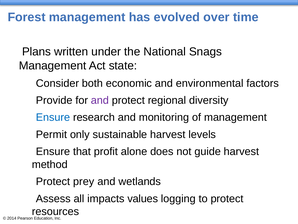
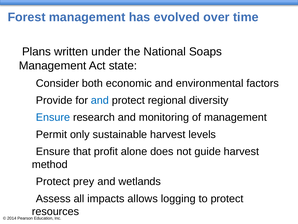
Snags: Snags -> Soaps (205, 52)
and colour: purple -> blue (100, 100)
values: values -> allows (143, 198)
